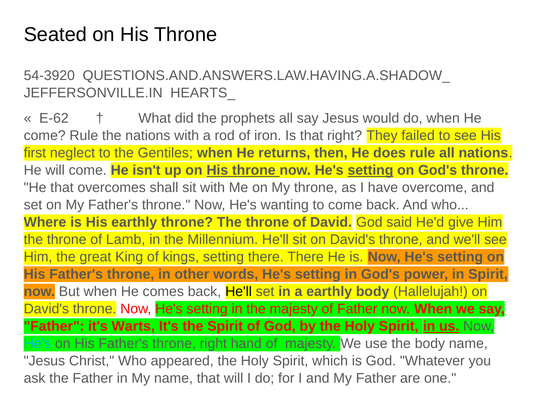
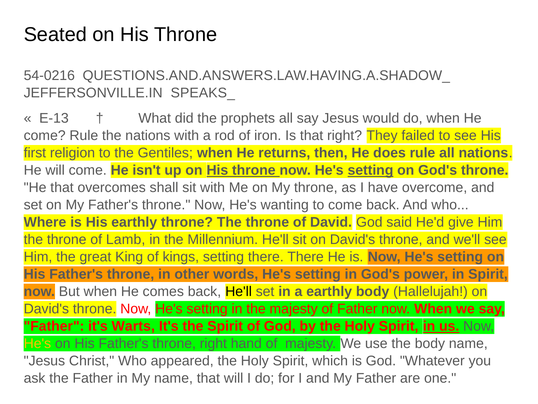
54-3920: 54-3920 -> 54-0216 (49, 75)
HEARTS_: HEARTS_ -> SPEAKS_ (203, 93)
E-62: E-62 -> E-13 (54, 118)
neglect: neglect -> religion (72, 153)
He's colour: light blue -> yellow (37, 343)
